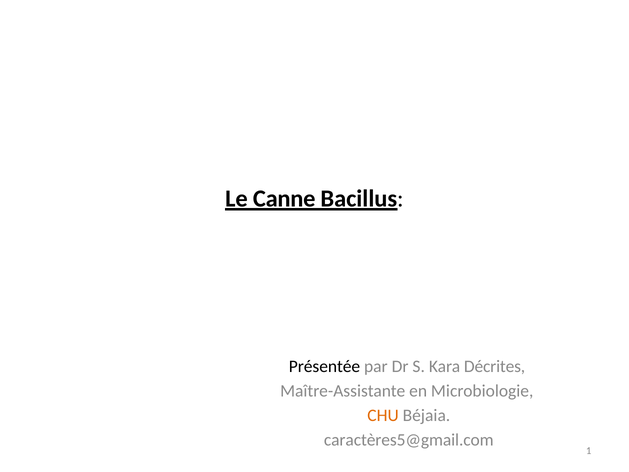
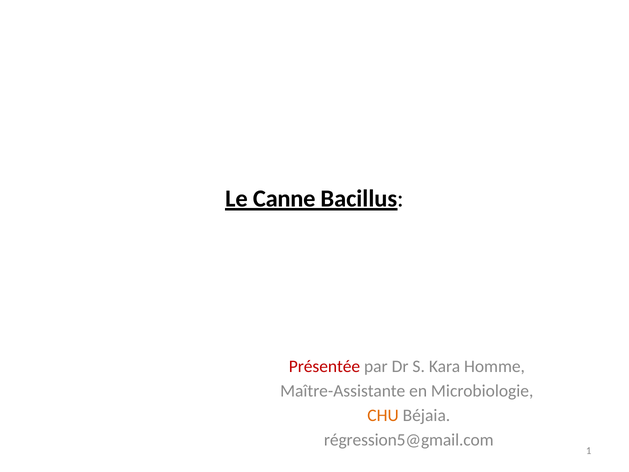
Présentée colour: black -> red (324, 366)
Décrites: Décrites -> Homme (494, 366)
caractères5@gmail.com: caractères5@gmail.com -> régression5@gmail.com (409, 440)
